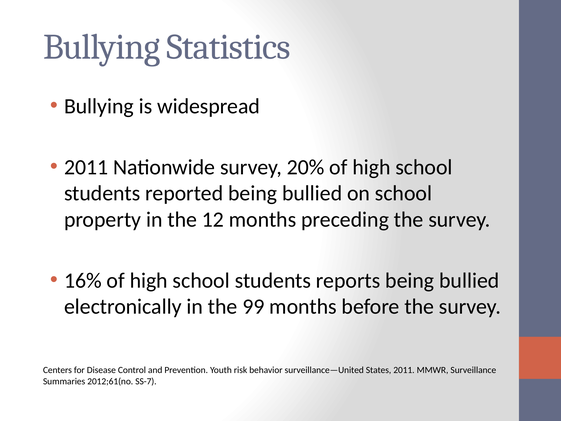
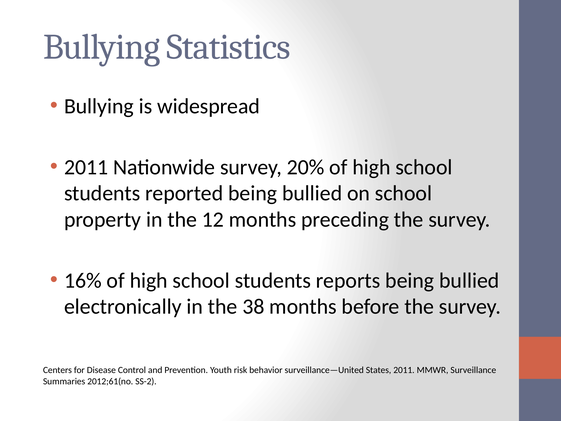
99: 99 -> 38 (253, 307)
SS-7: SS-7 -> SS-2 (146, 381)
